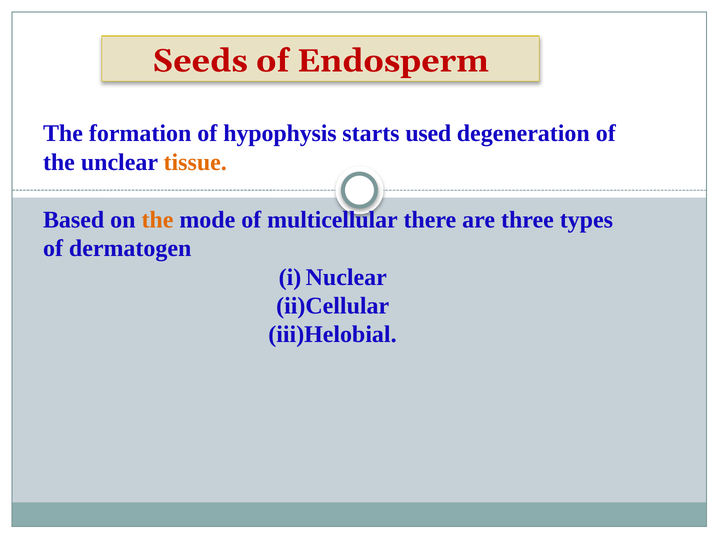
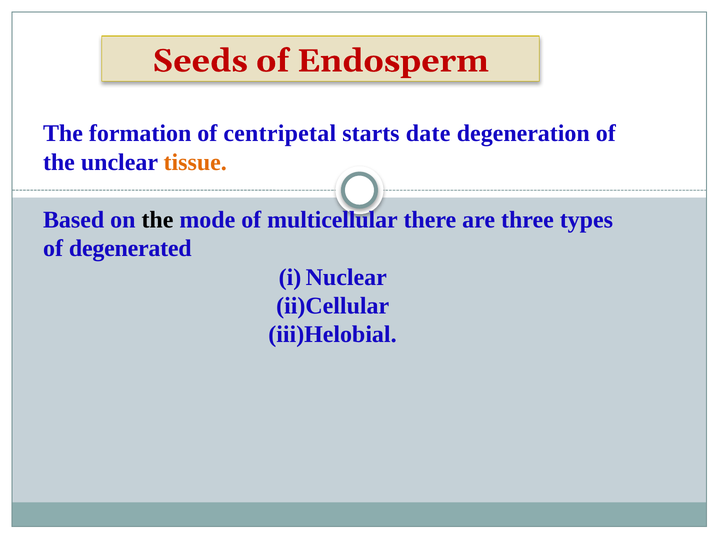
hypophysis: hypophysis -> centripetal (280, 133)
used: used -> date (428, 133)
the colour: orange -> black (157, 220)
dermatogen: dermatogen -> degenerated (130, 248)
